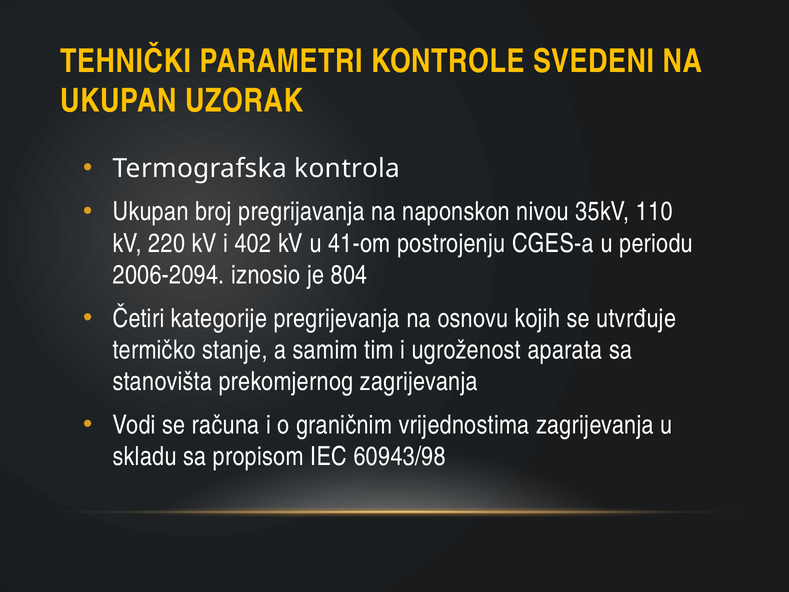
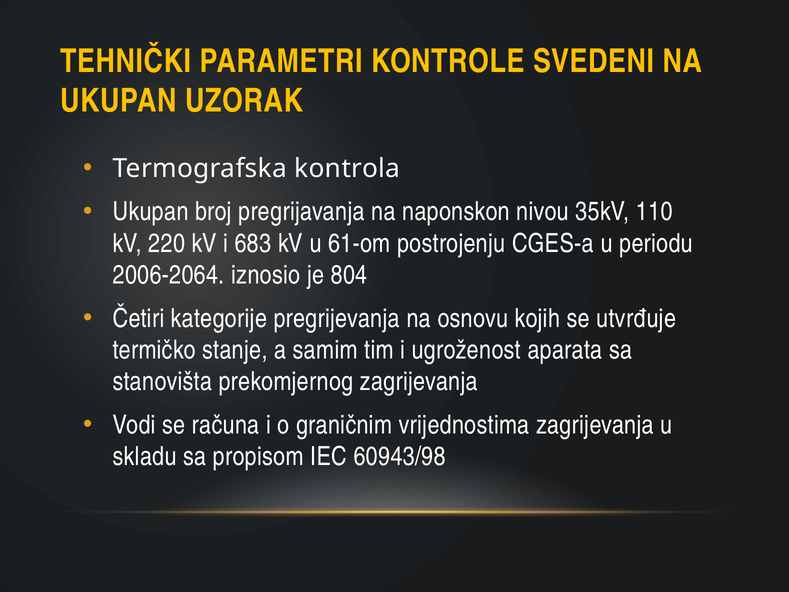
402: 402 -> 683 (253, 243)
41-om: 41-om -> 61-om (359, 243)
2006-2094: 2006-2094 -> 2006-2064 (169, 275)
